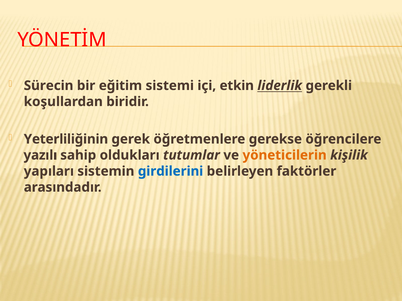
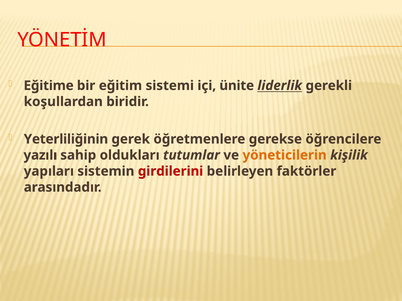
Sürecin: Sürecin -> Eğitime (49, 86)
etkin: etkin -> ünite (237, 86)
girdilerini colour: blue -> red (171, 171)
